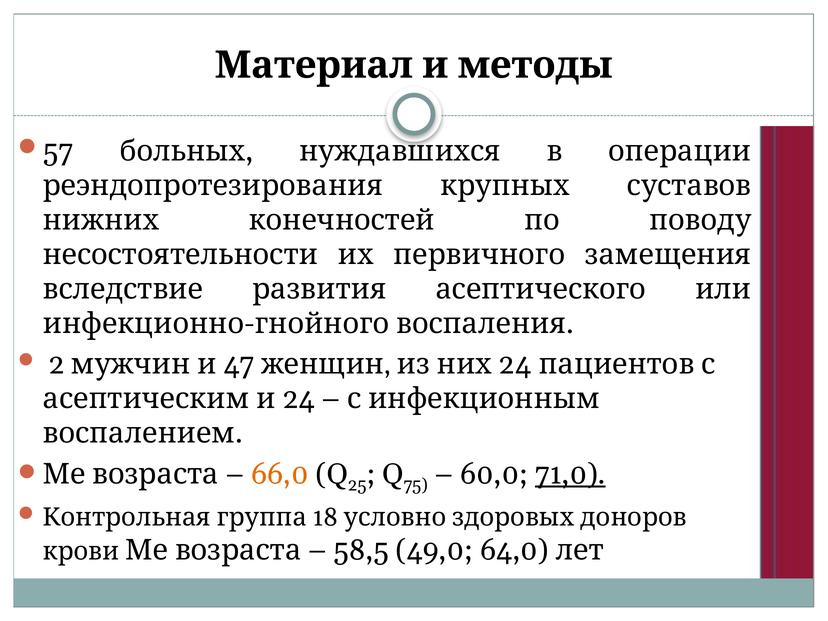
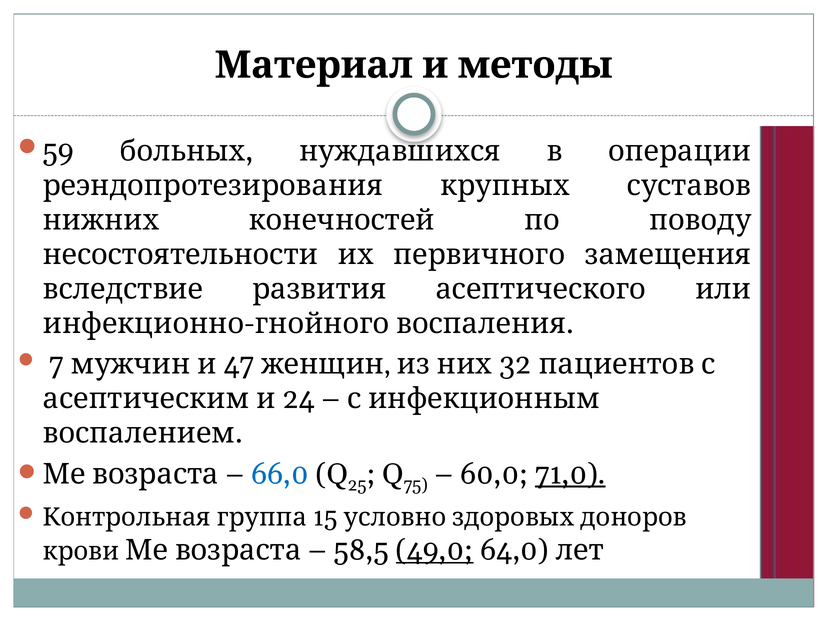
57: 57 -> 59 (58, 151)
2: 2 -> 7 (56, 364)
женщин 24: 24 -> 32 (515, 364)
66,0 colour: orange -> blue (280, 474)
18: 18 -> 15 (325, 518)
49,0 underline: none -> present (435, 550)
